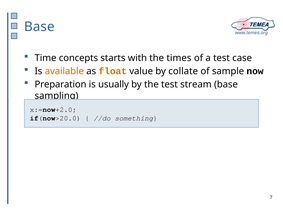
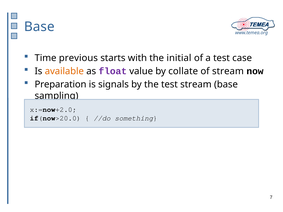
concepts: concepts -> previous (78, 58)
times: times -> initial (179, 58)
float colour: orange -> purple (113, 71)
of sample: sample -> stream (228, 71)
usually: usually -> signals (114, 85)
